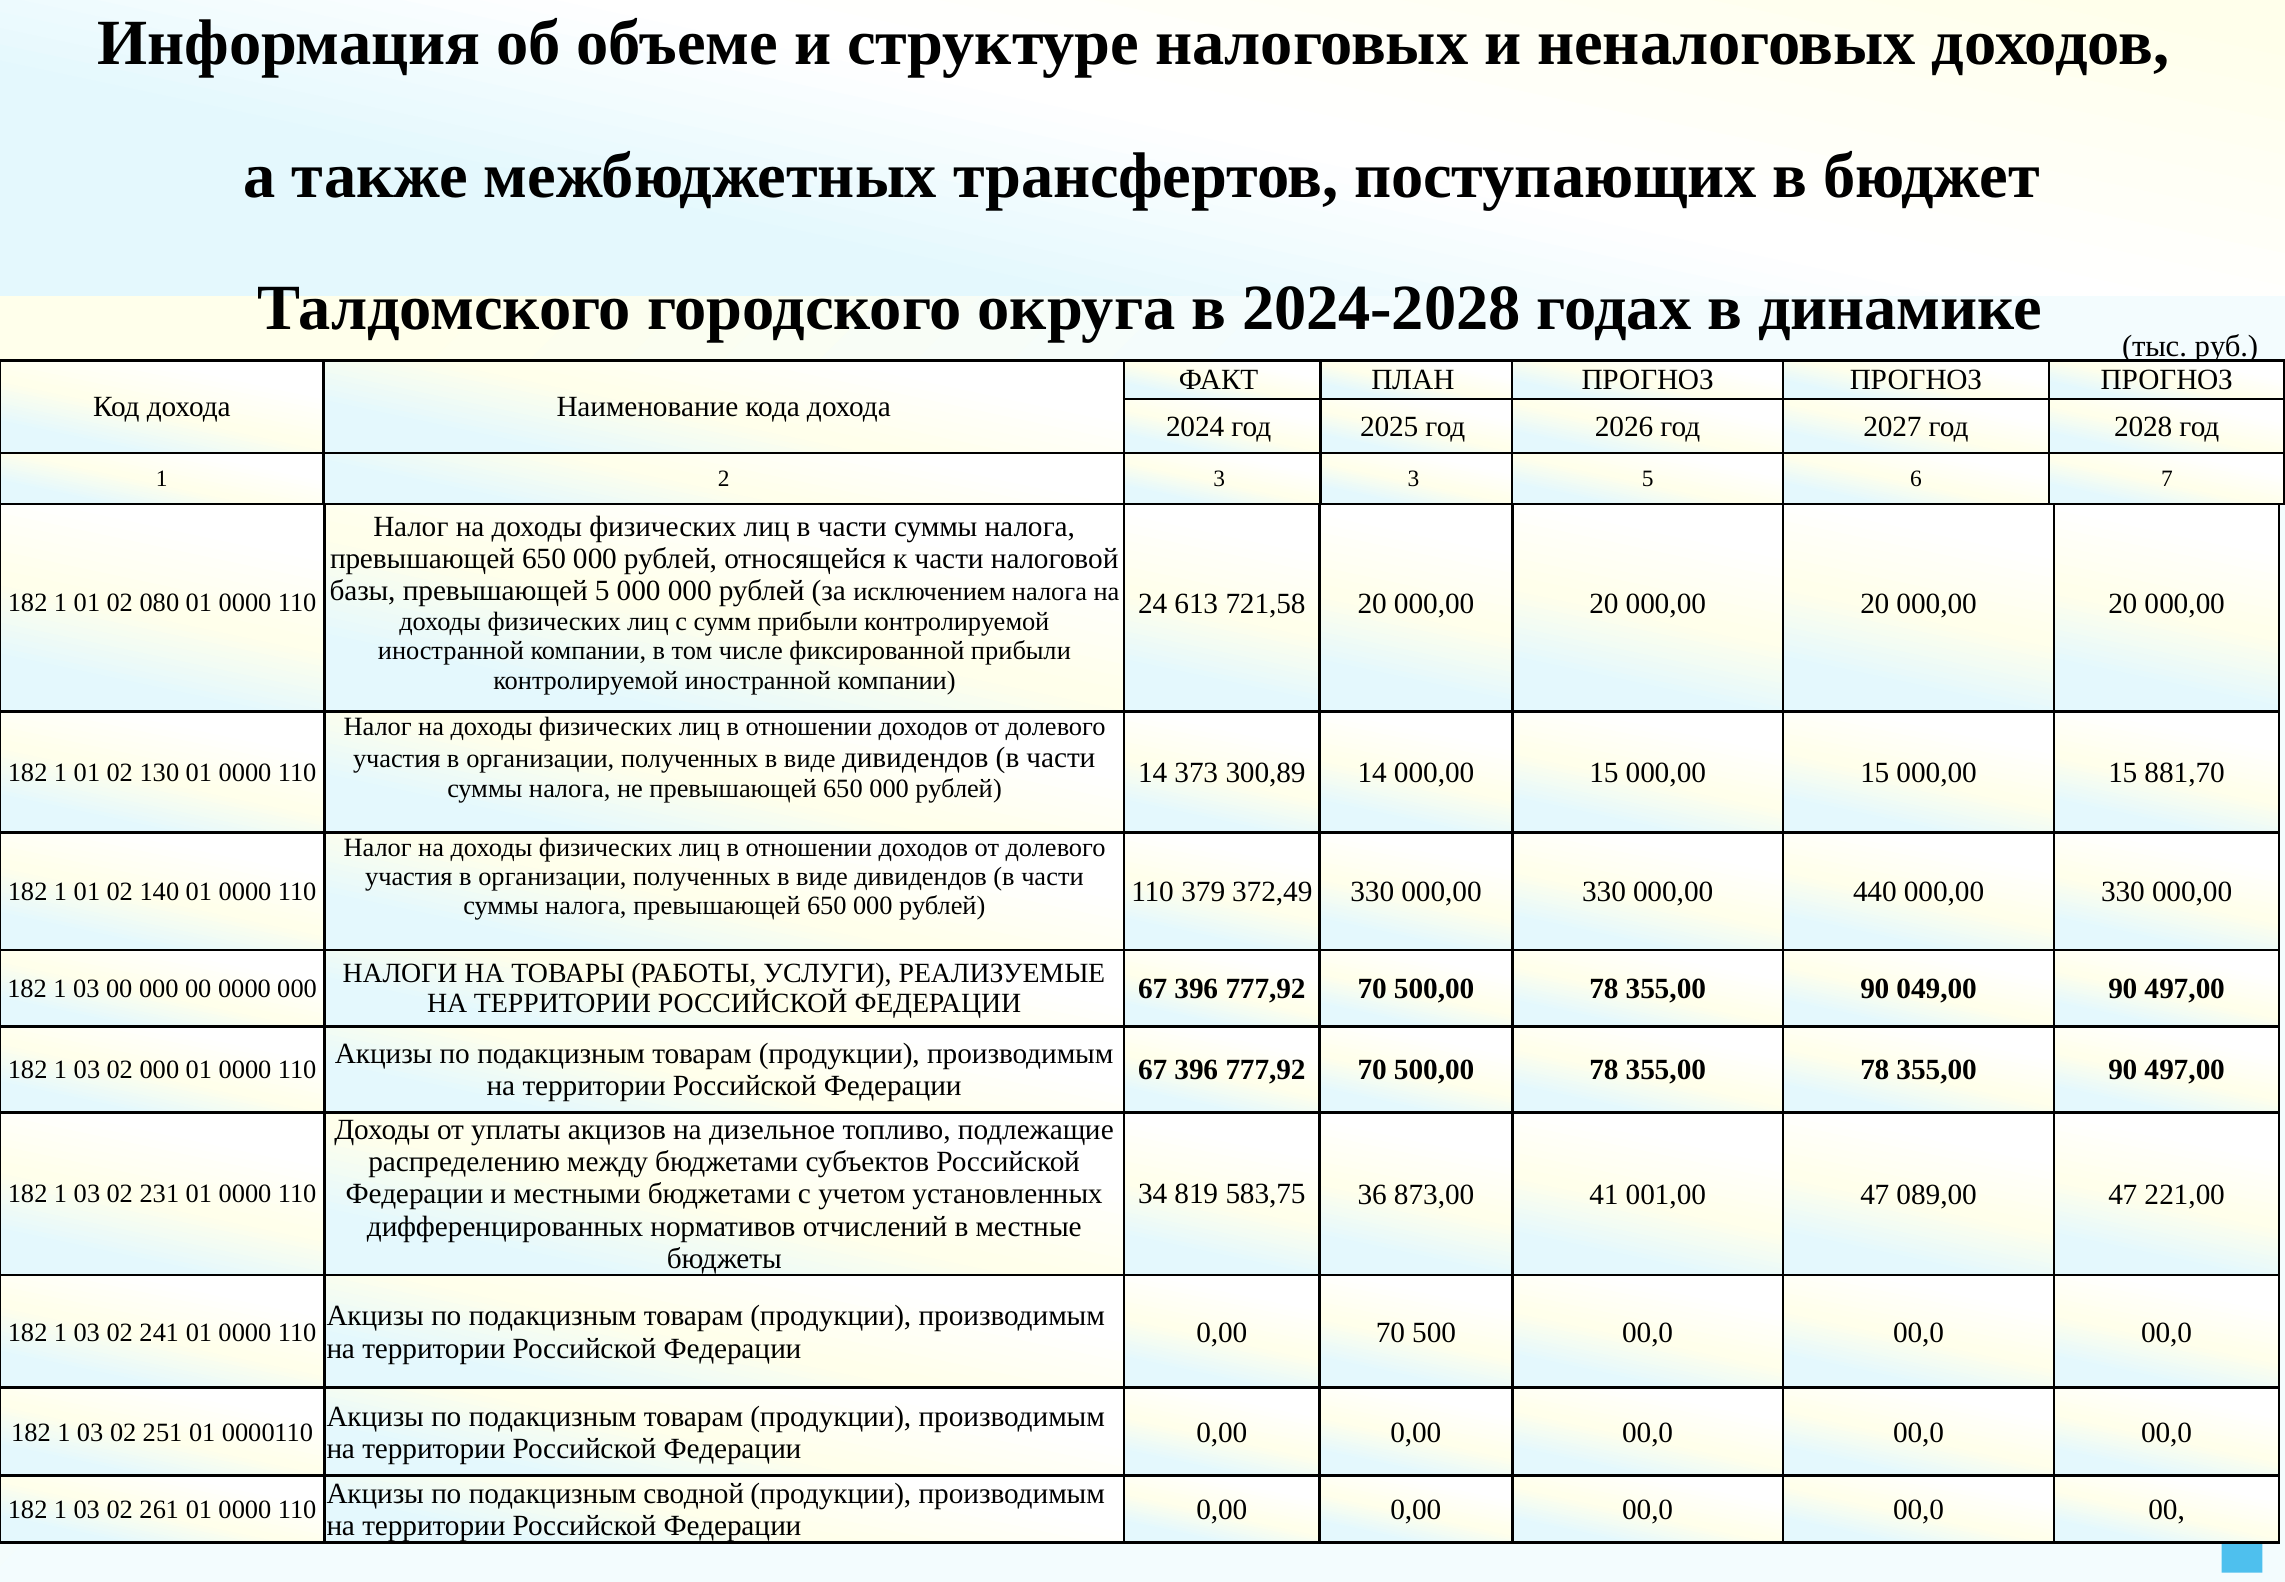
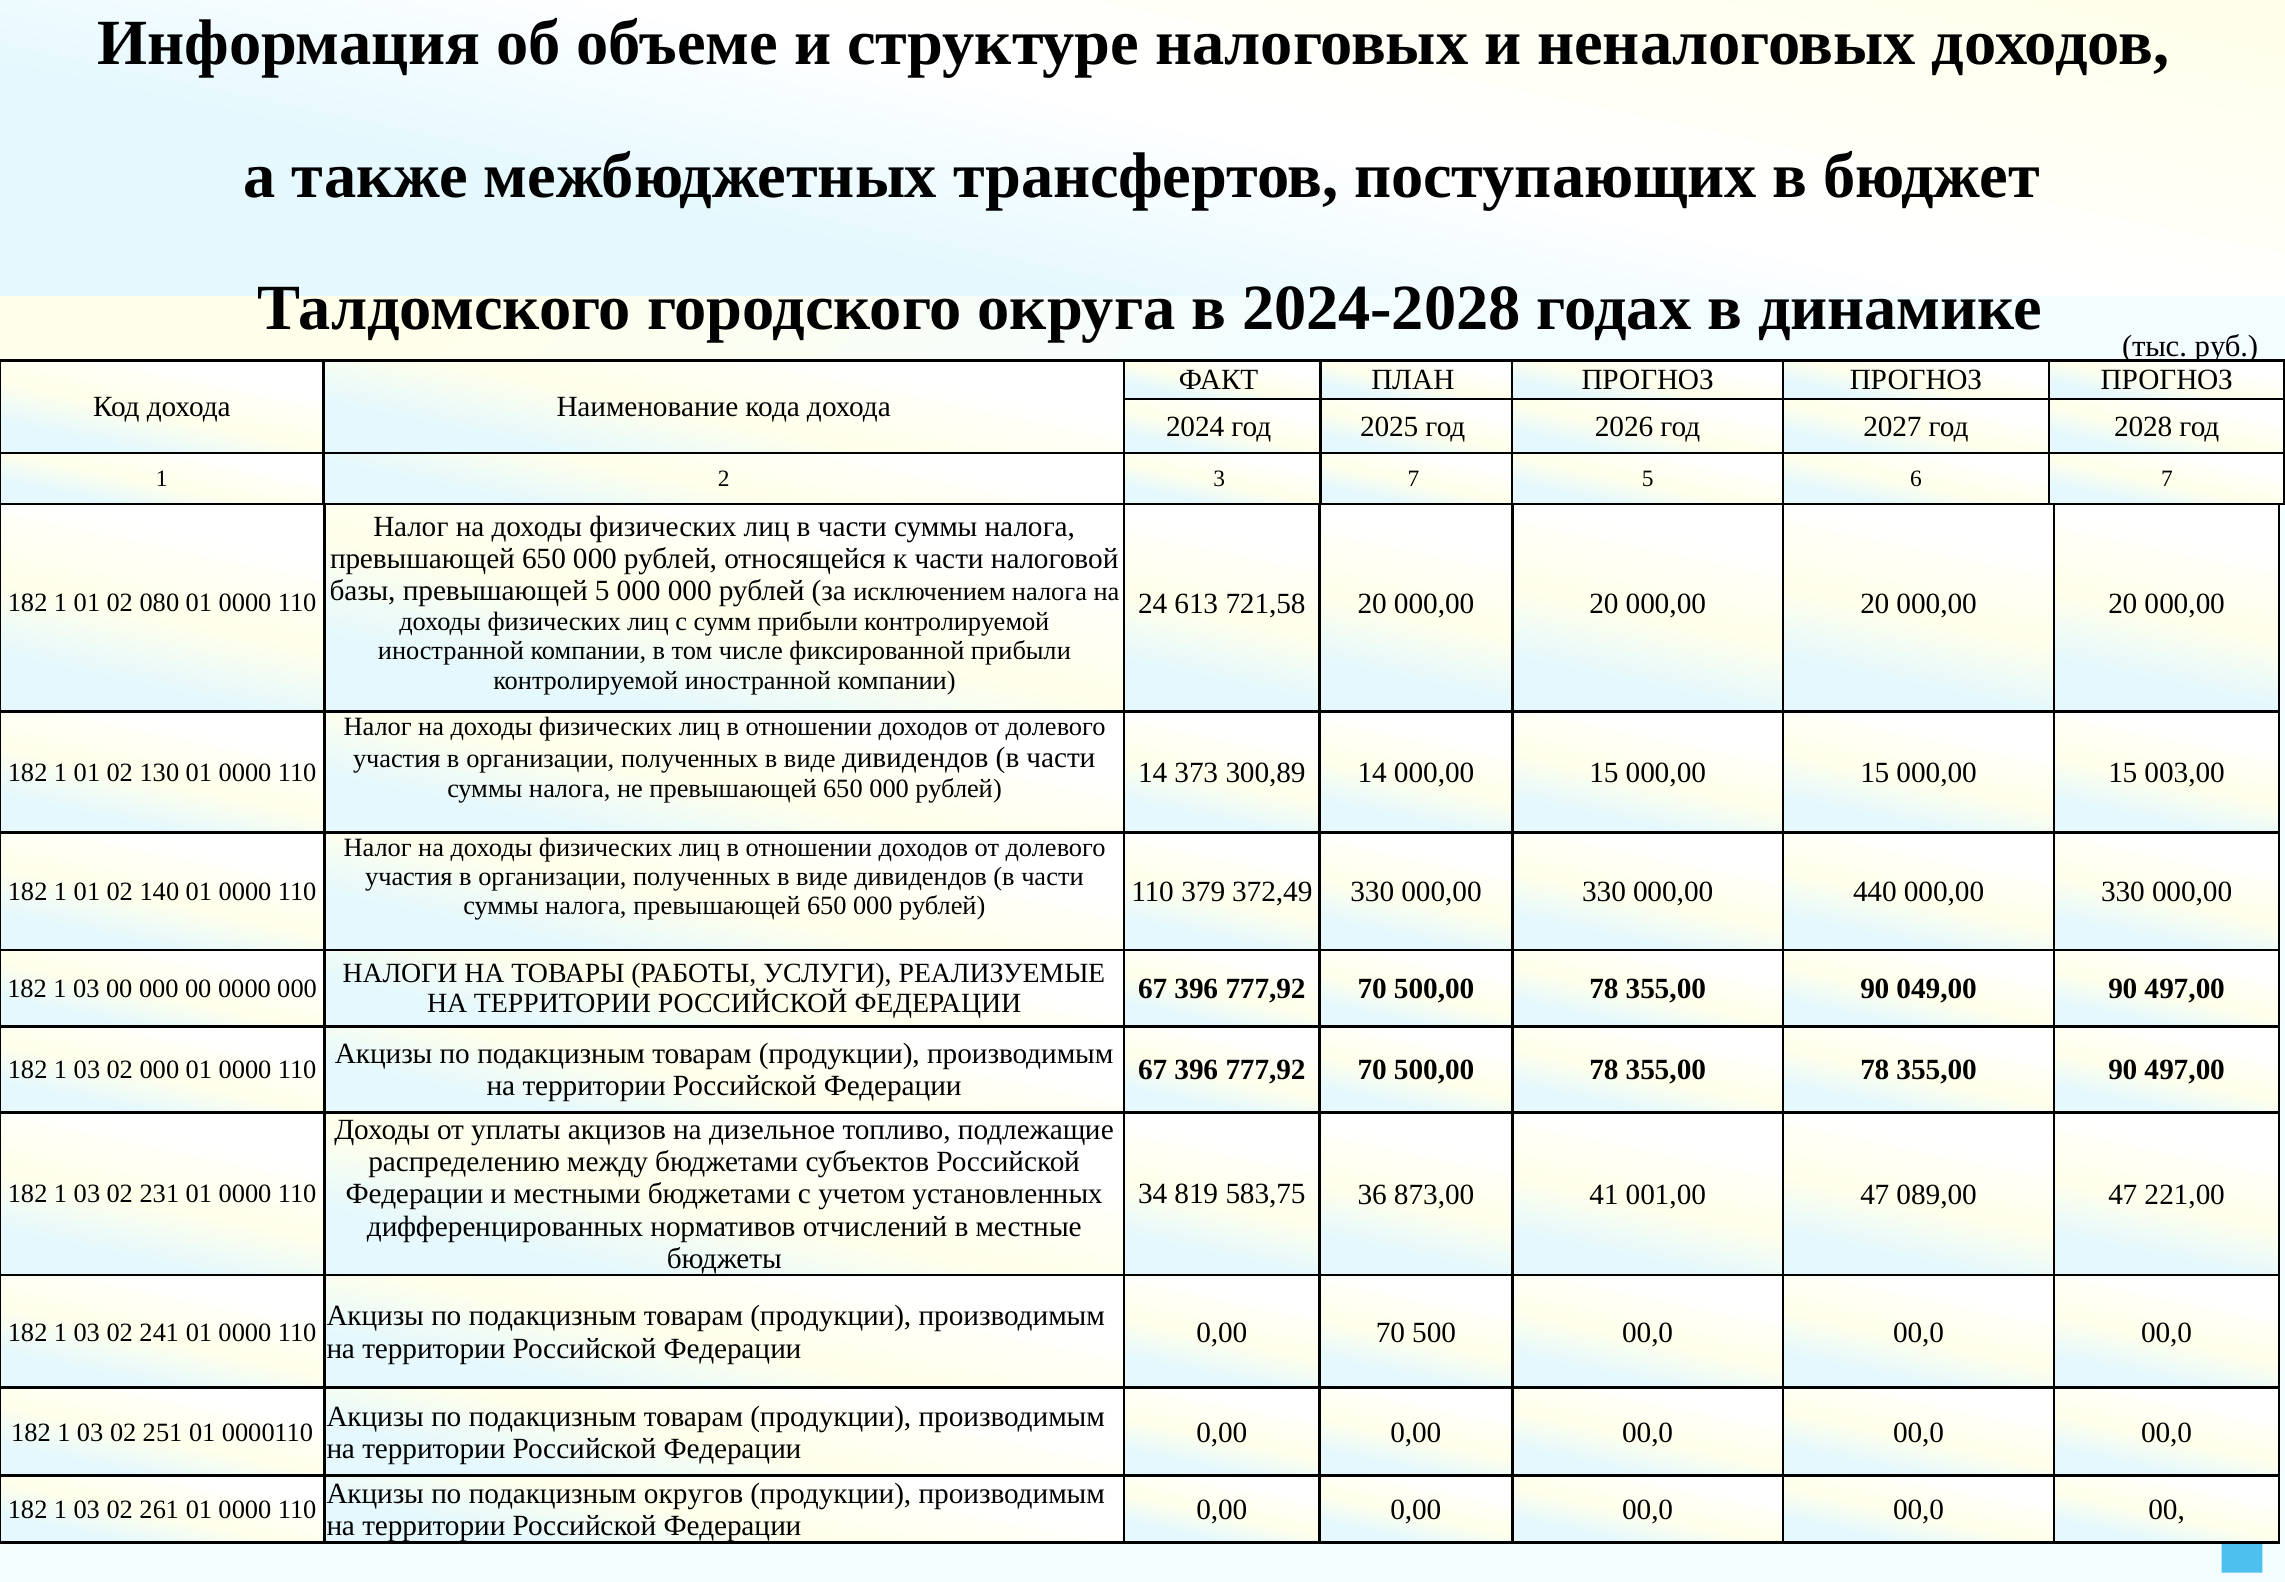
3 3: 3 -> 7 (1413, 479)
881,70: 881,70 -> 003,00 (2185, 773)
сводной: сводной -> округов (693, 1494)
